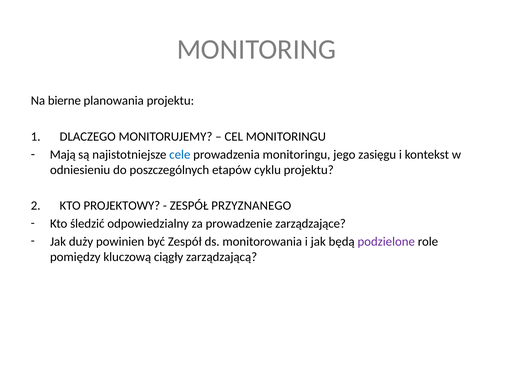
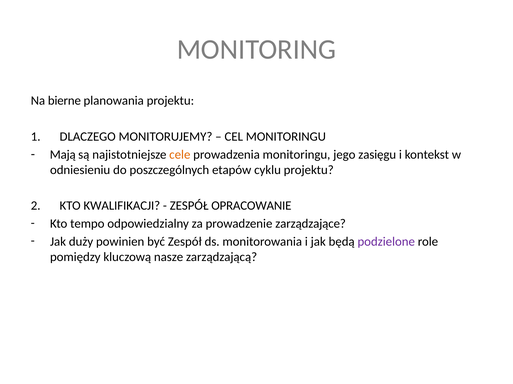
cele colour: blue -> orange (180, 155)
PROJEKTOWY: PROJEKTOWY -> KWALIFIKACJI (122, 206)
PRZYZNANEGO: PRZYZNANEGO -> OPRACOWANIE (251, 206)
śledzić: śledzić -> tempo (87, 224)
ciągły: ciągły -> nasze (169, 257)
